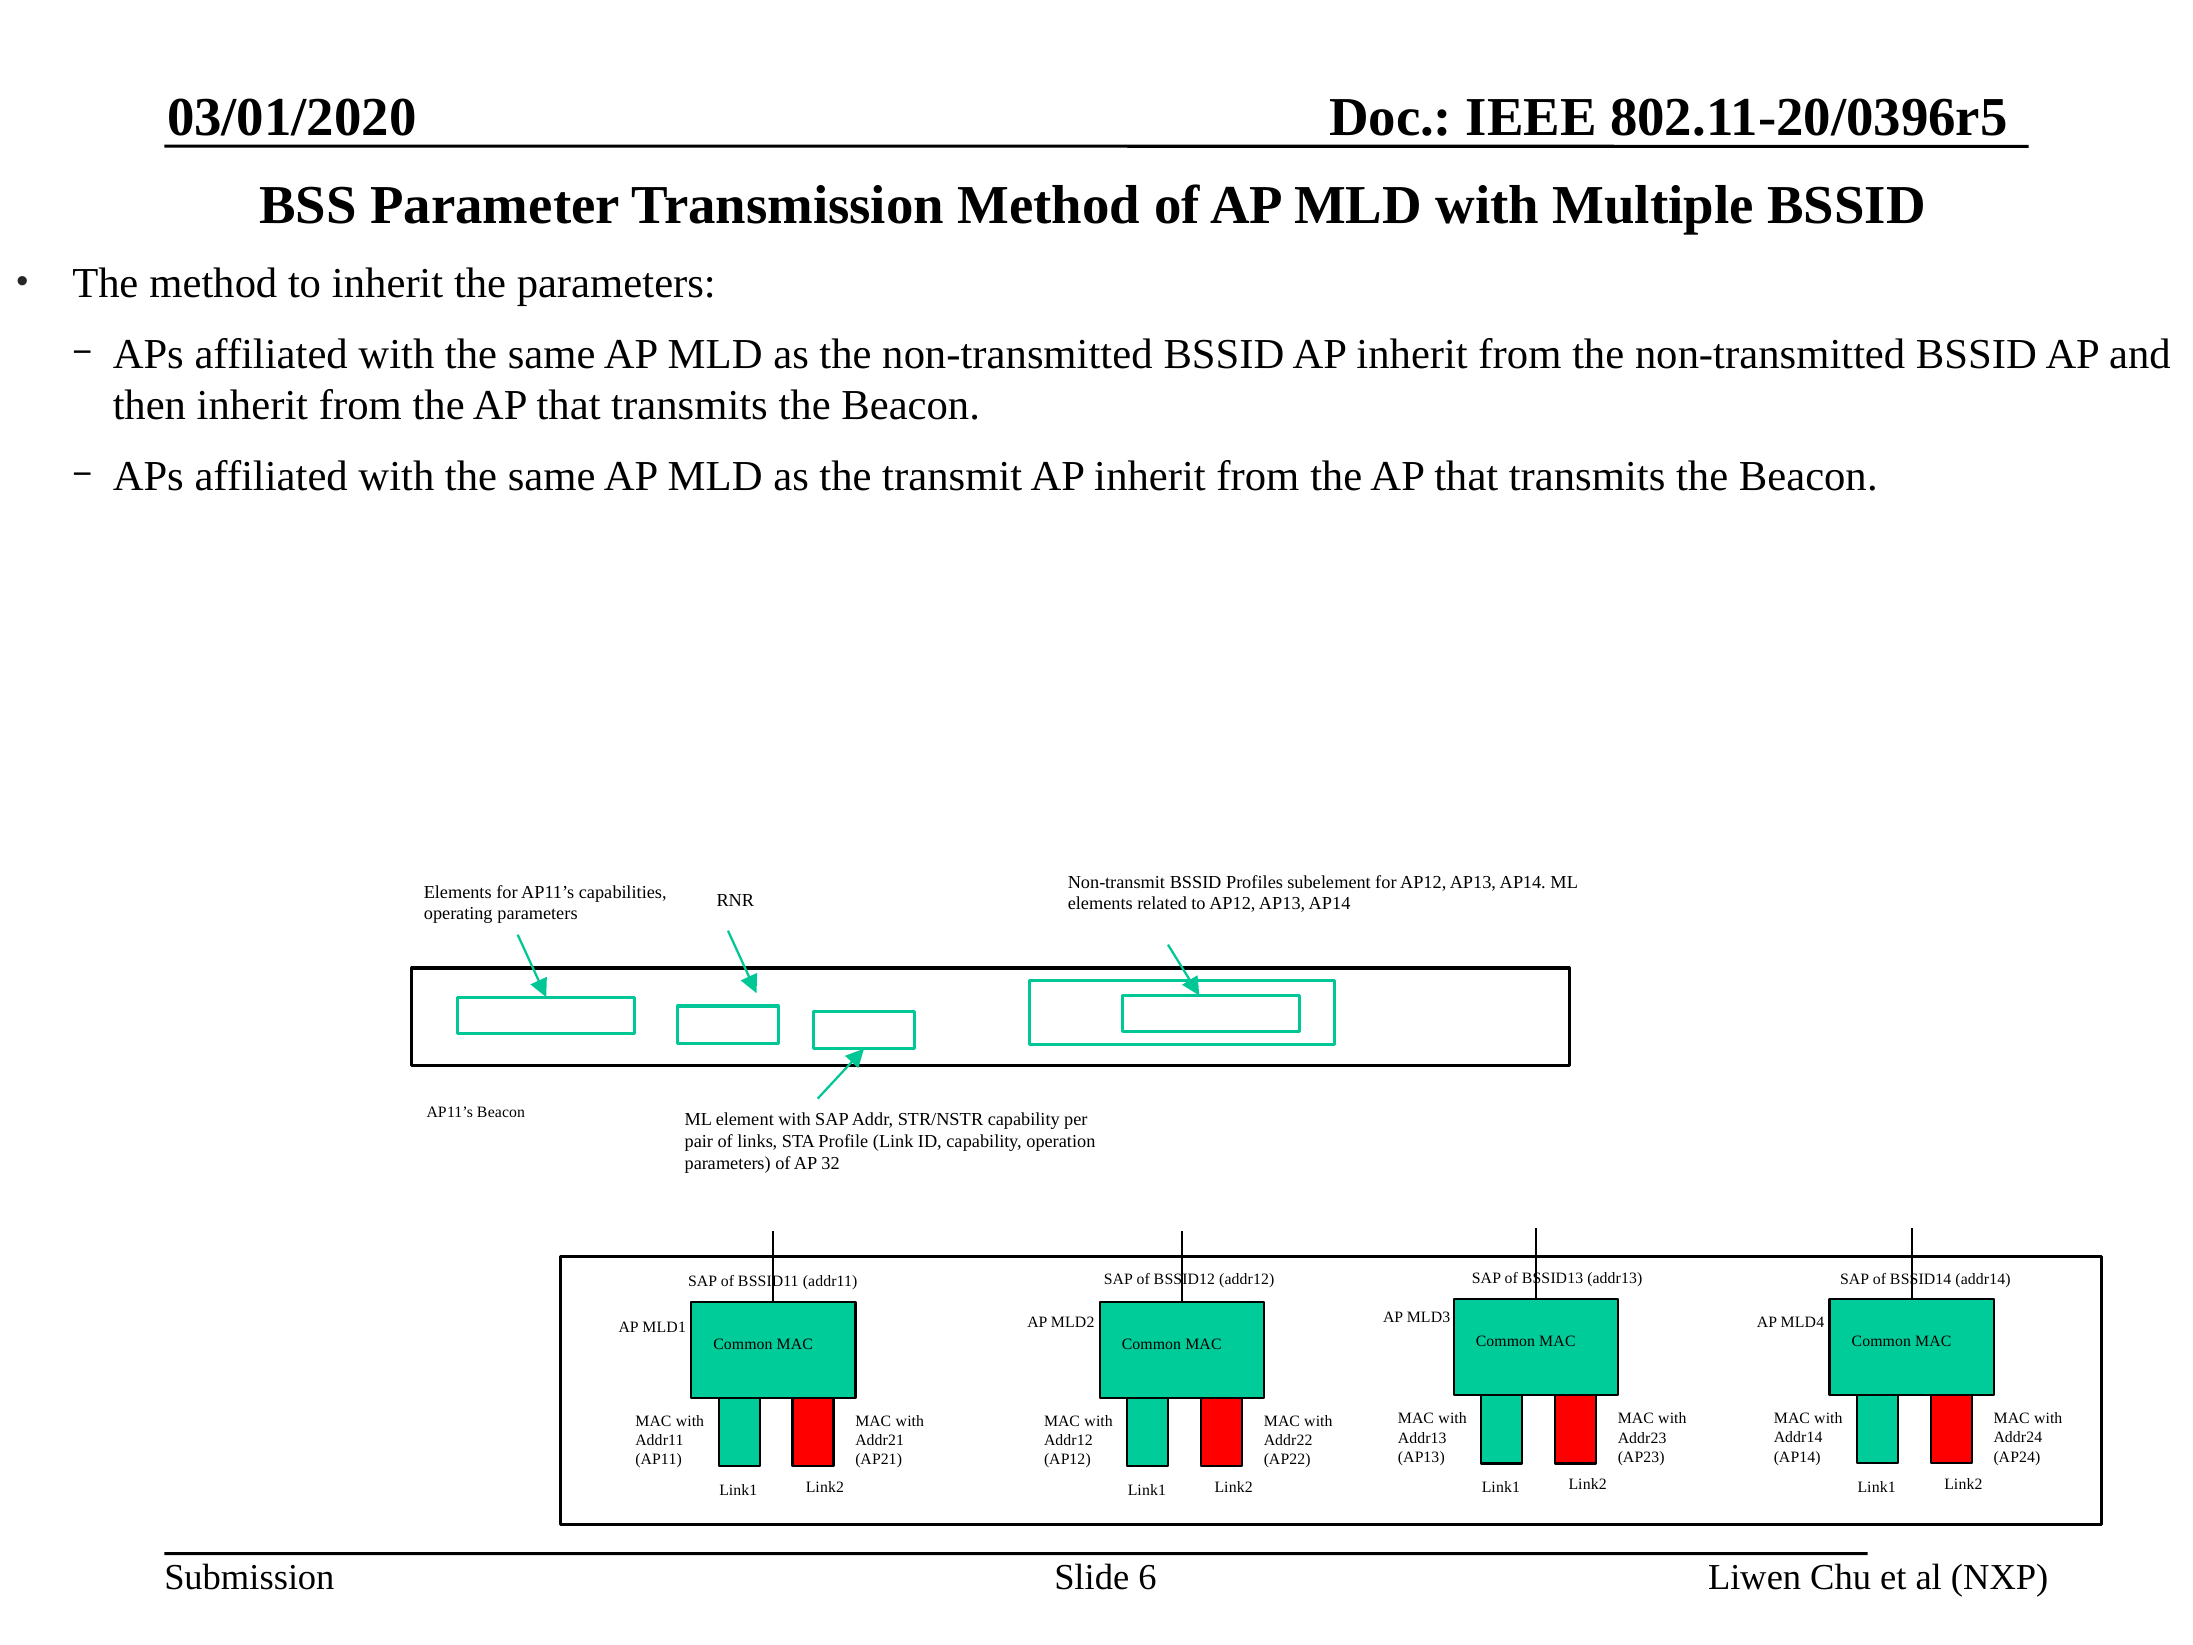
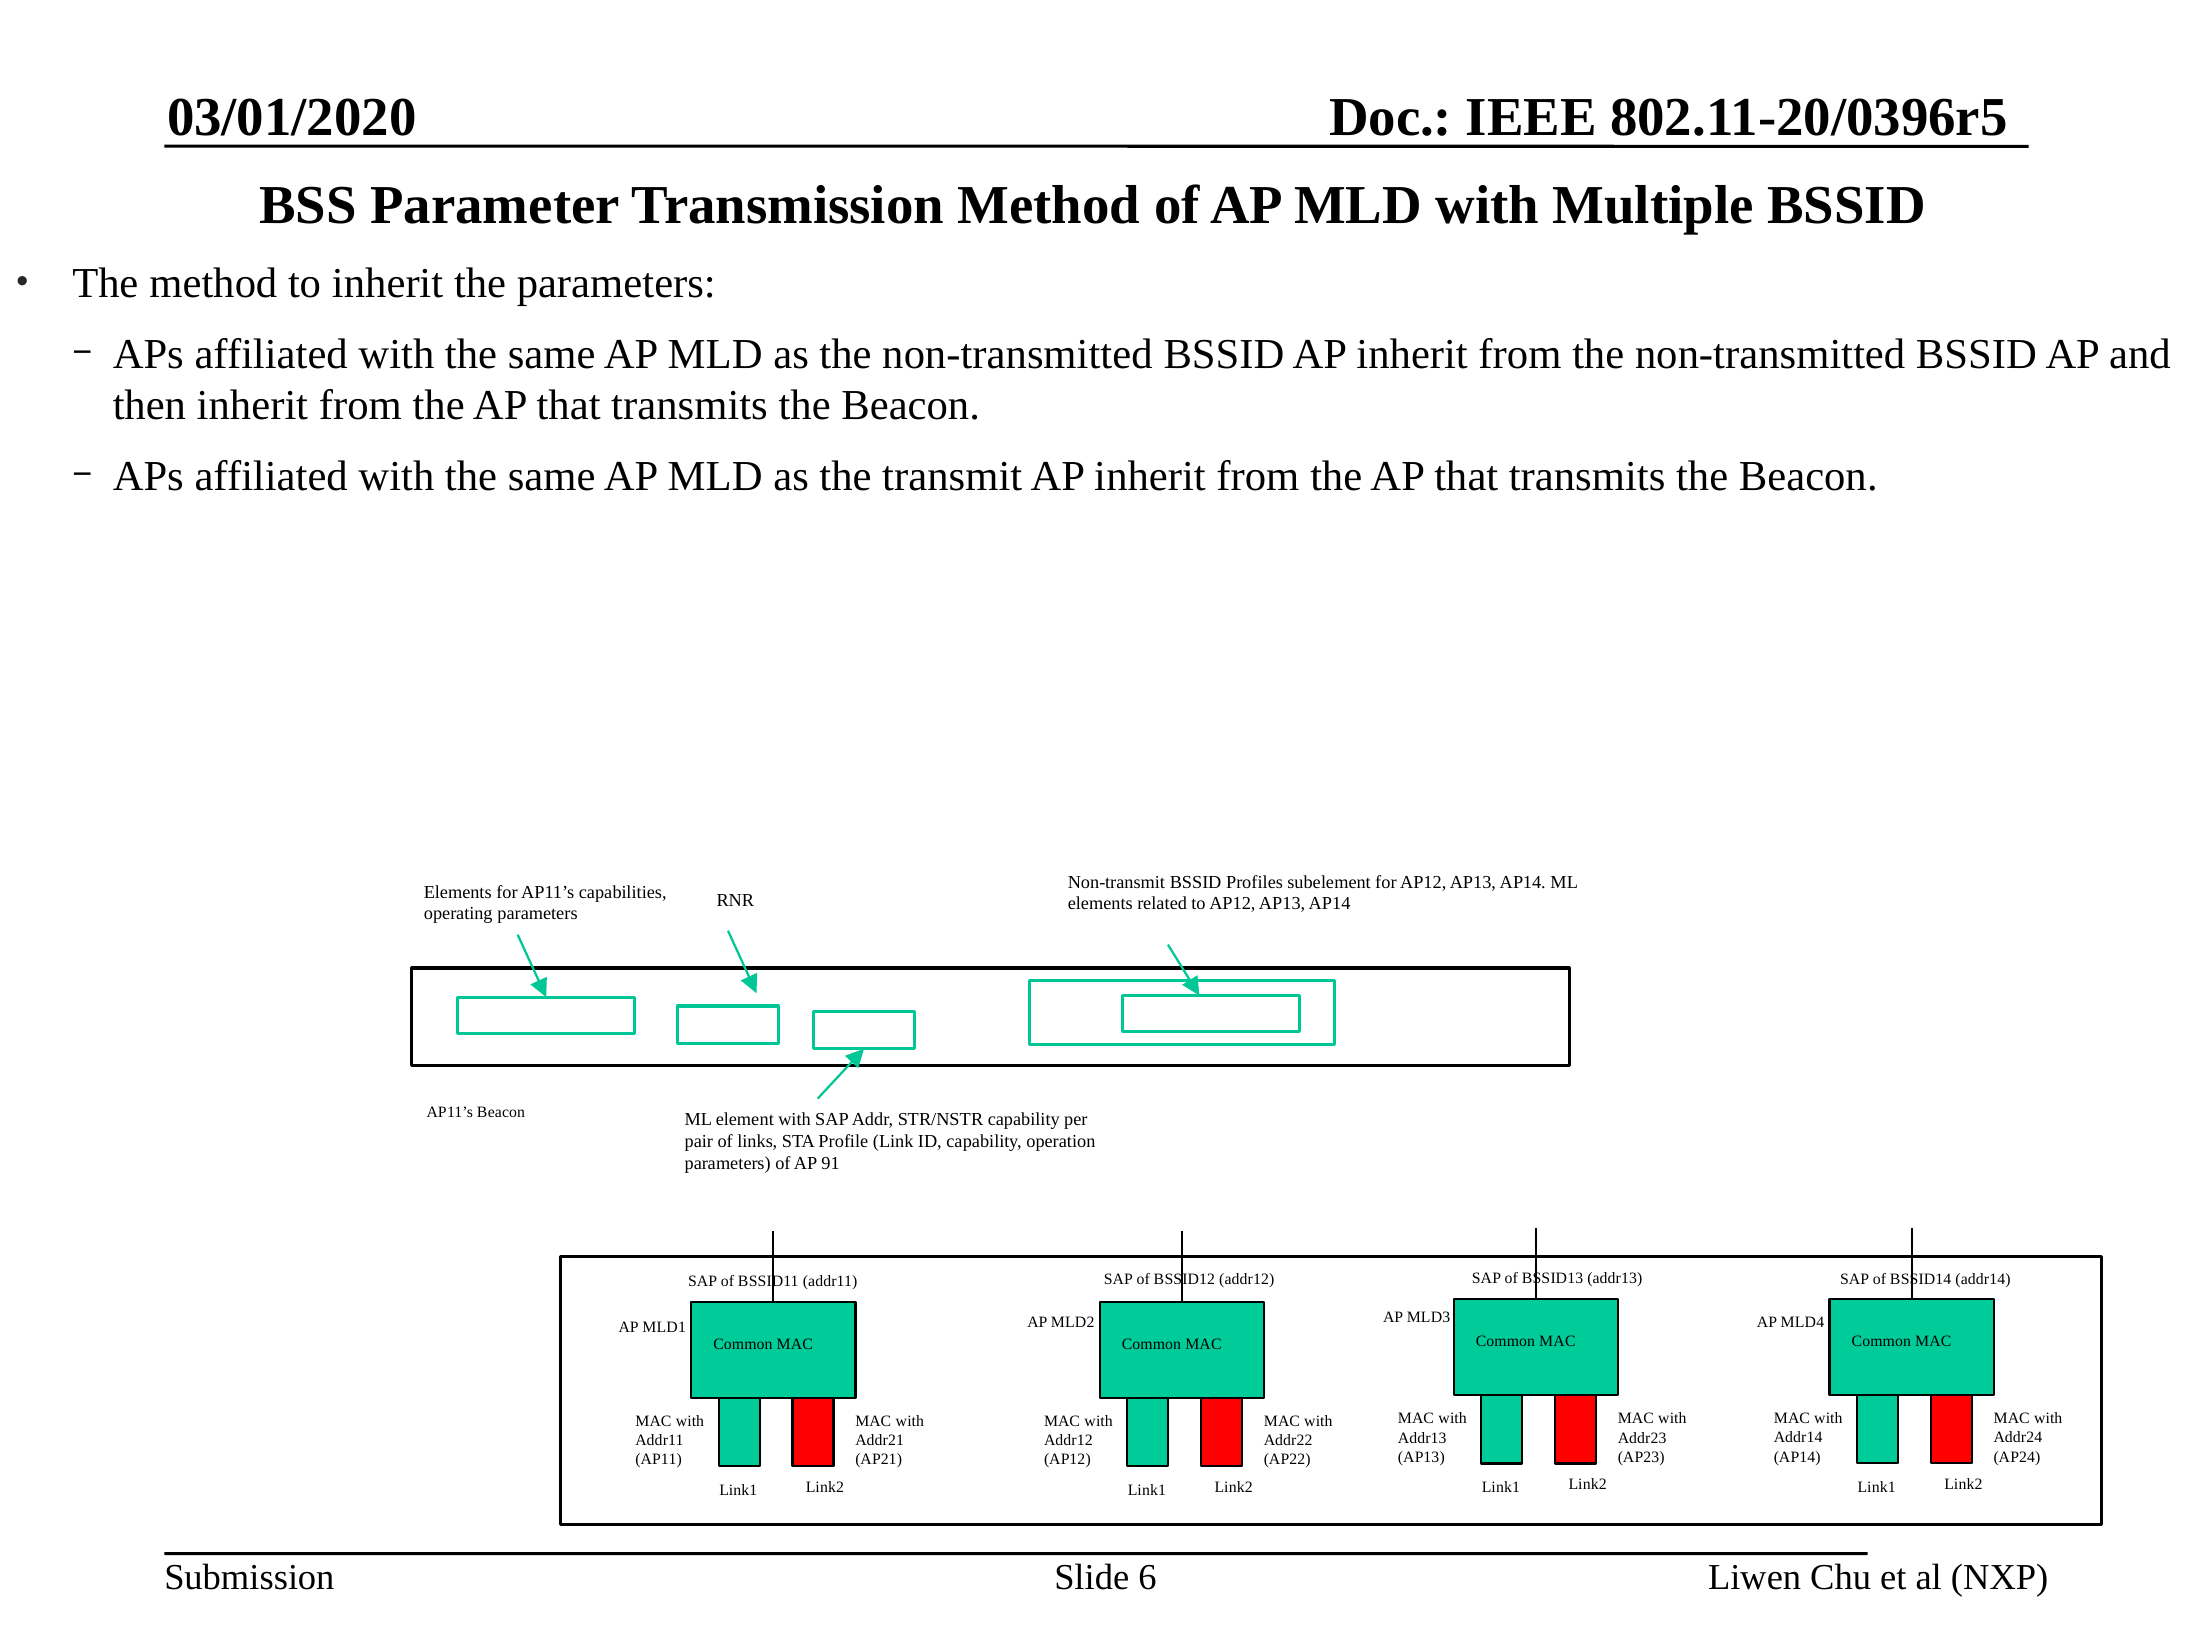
32: 32 -> 91 (831, 1163)
